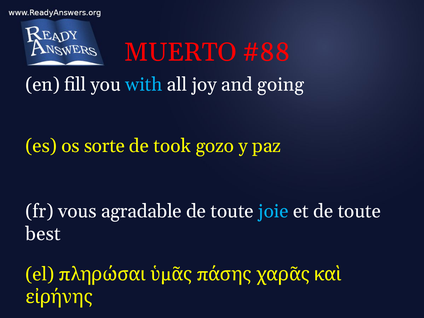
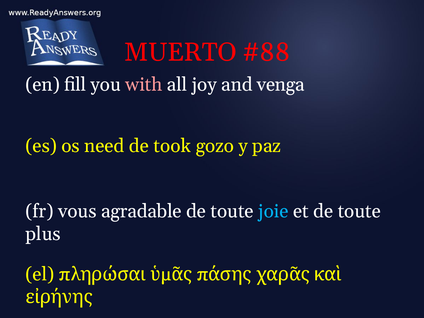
with colour: light blue -> pink (144, 84)
going: going -> venga (281, 84)
sorte: sorte -> need (104, 146)
best: best -> plus (43, 234)
